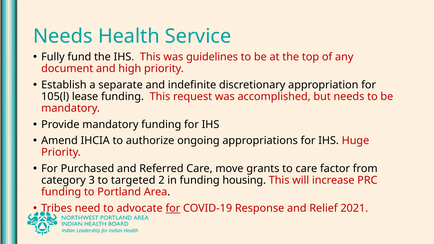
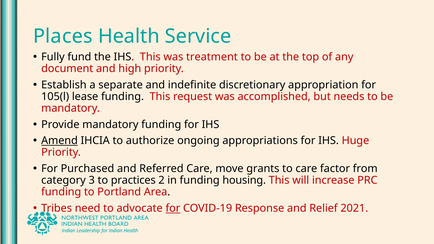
Needs: Needs -> Places (63, 36)
guidelines: guidelines -> treatment (212, 57)
Amend underline: none -> present (60, 141)
targeted: targeted -> practices (133, 180)
